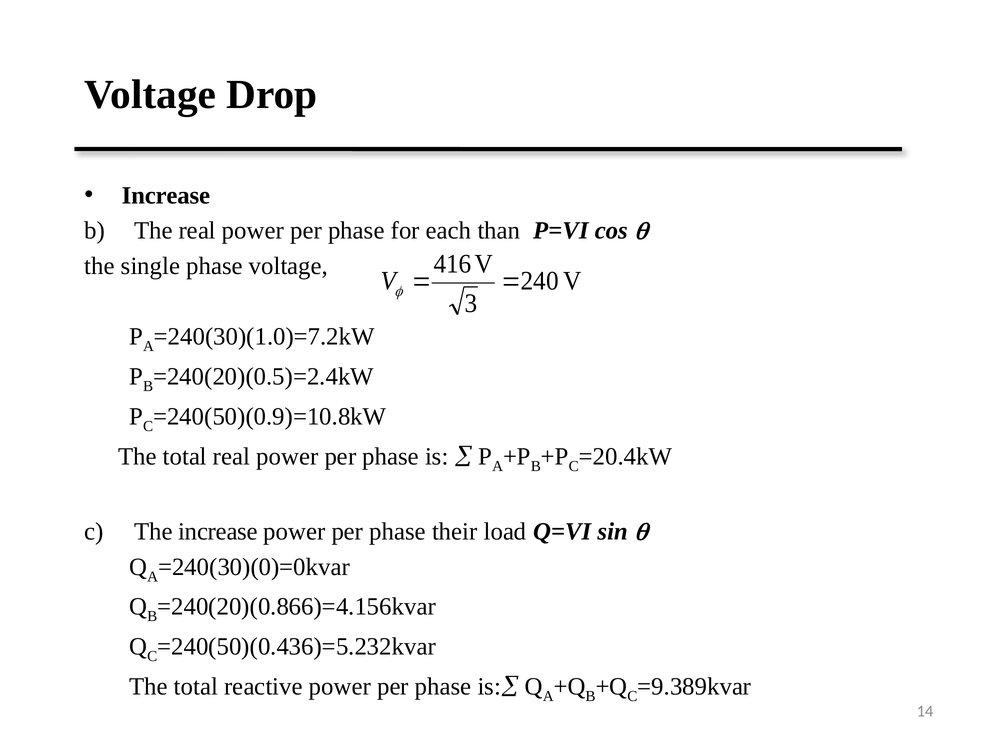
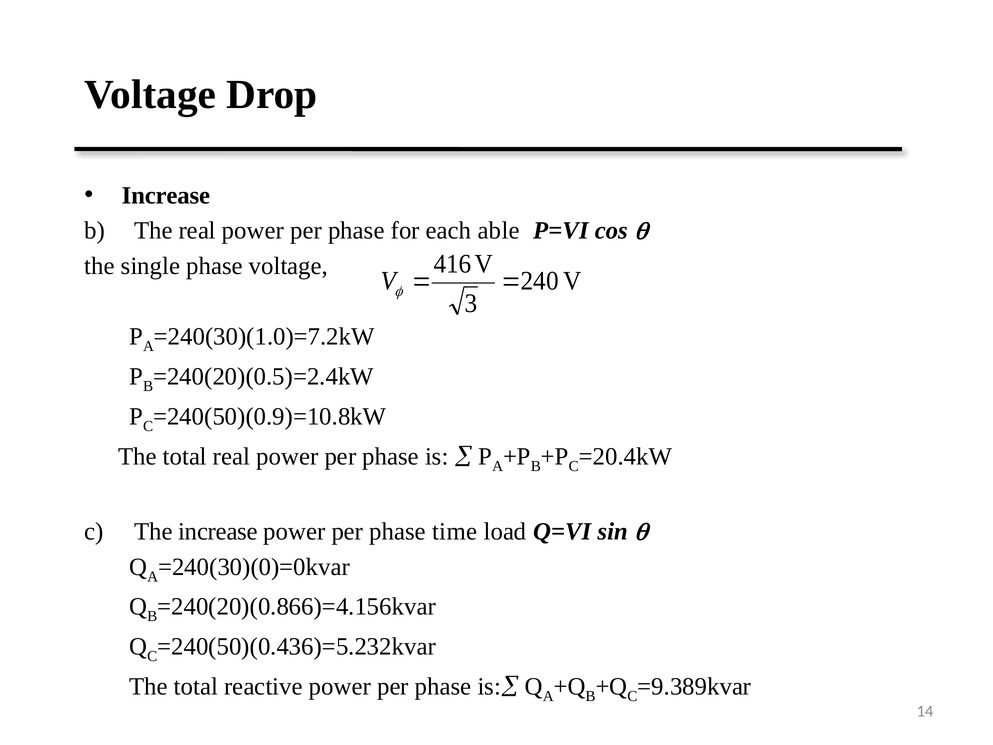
than: than -> able (499, 231)
their: their -> time (455, 531)
